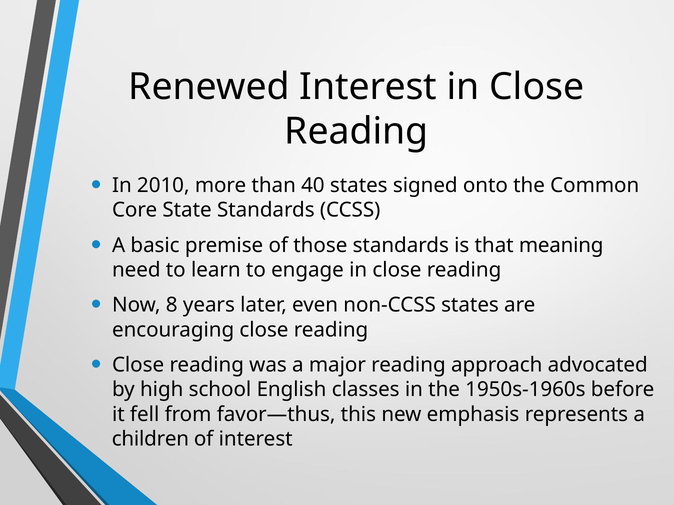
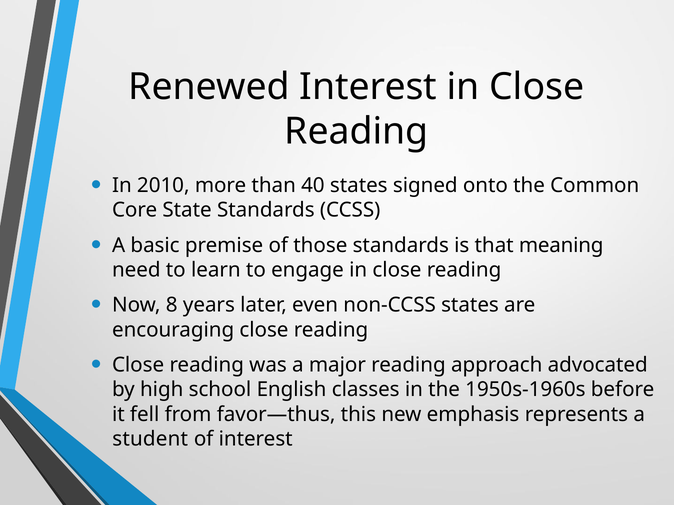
children: children -> student (150, 439)
